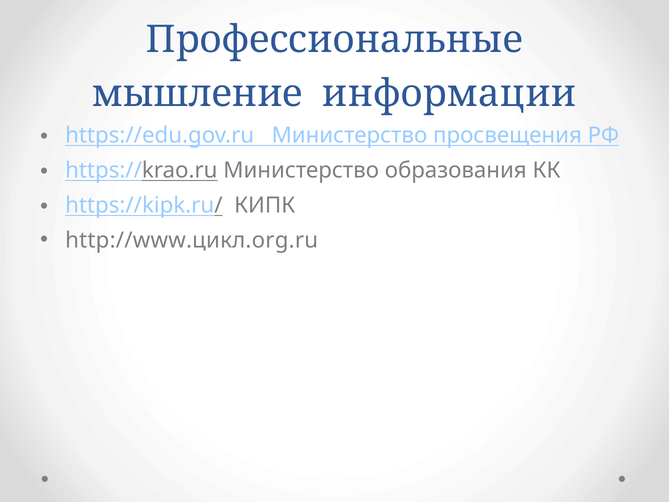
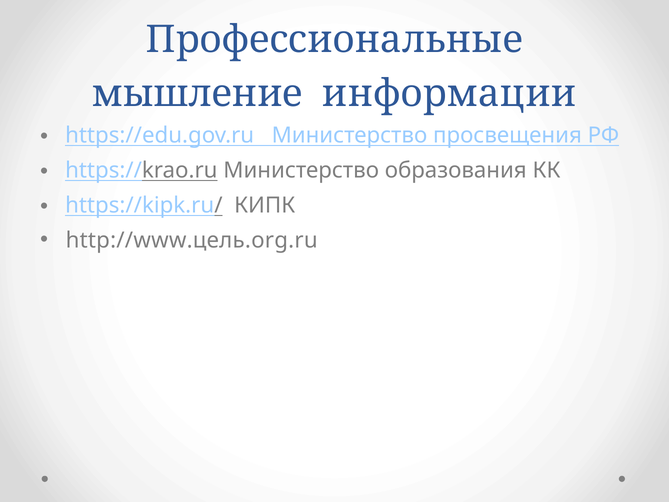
http://www.цикл.org.ru: http://www.цикл.org.ru -> http://www.цель.org.ru (192, 240)
